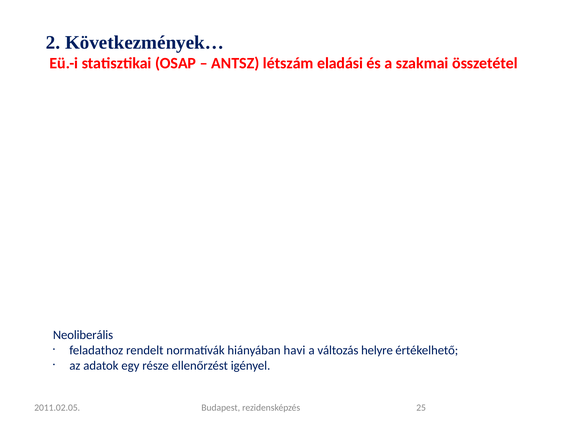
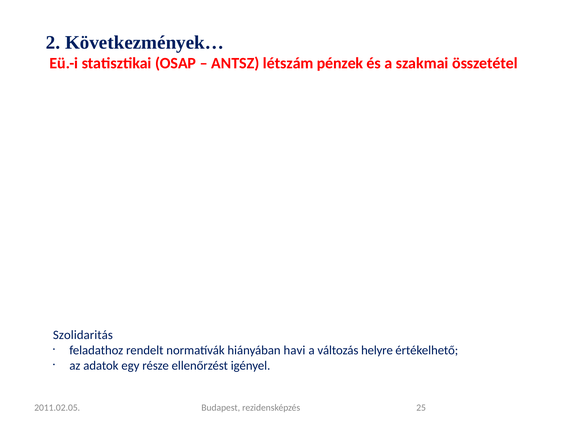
eladási: eladási -> pénzek (340, 63)
Neoliberális: Neoliberális -> Szolidaritás (83, 335)
